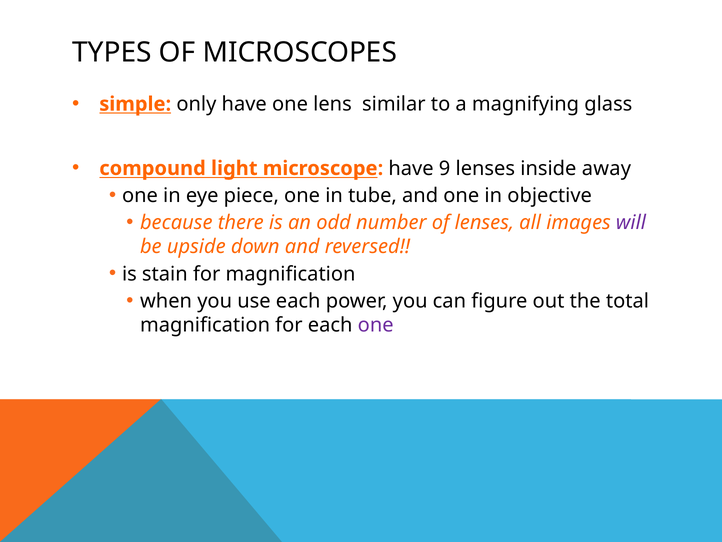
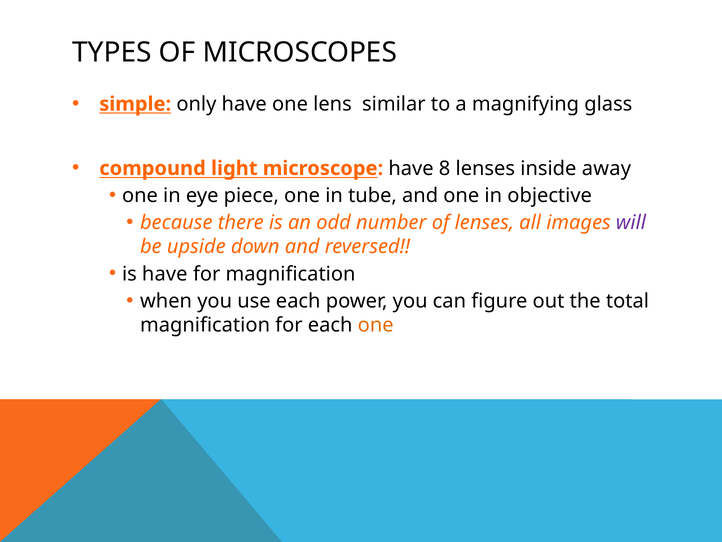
9: 9 -> 8 (445, 168)
is stain: stain -> have (165, 274)
one colour: purple -> orange (376, 325)
